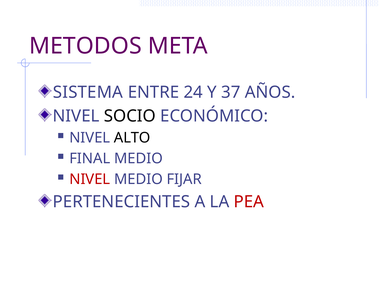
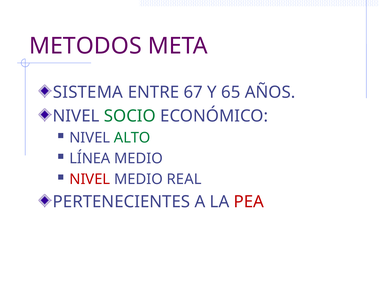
24: 24 -> 67 (193, 92)
37: 37 -> 65 (231, 92)
SOCIO colour: black -> green (130, 116)
ALTO colour: black -> green (132, 137)
FINAL: FINAL -> LÍNEA (90, 158)
FIJAR: FIJAR -> REAL (184, 179)
